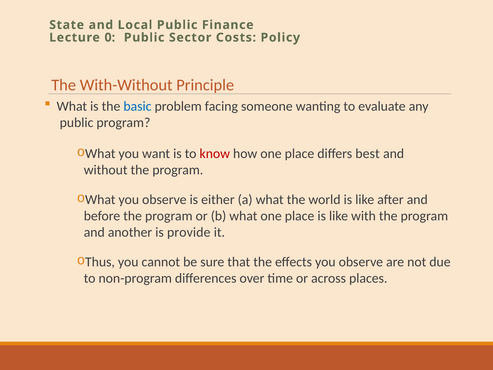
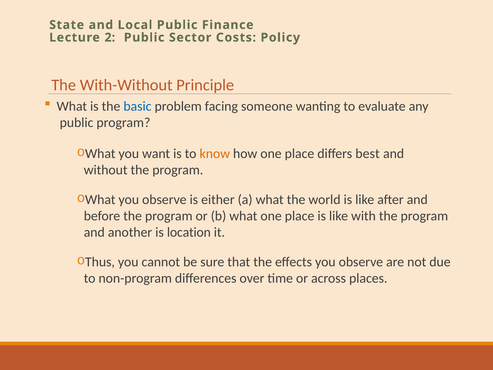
0: 0 -> 2 (110, 37)
know colour: red -> orange (215, 153)
provide: provide -> location (189, 232)
